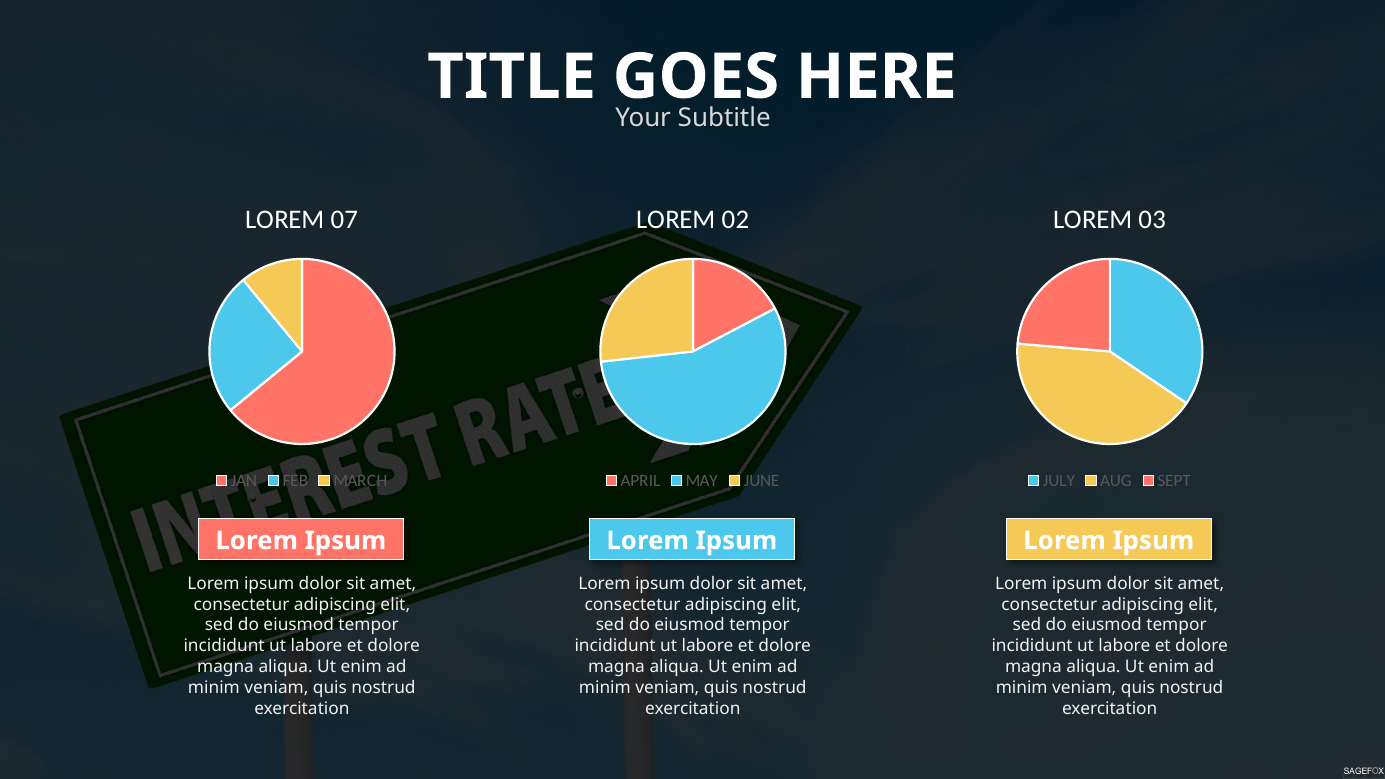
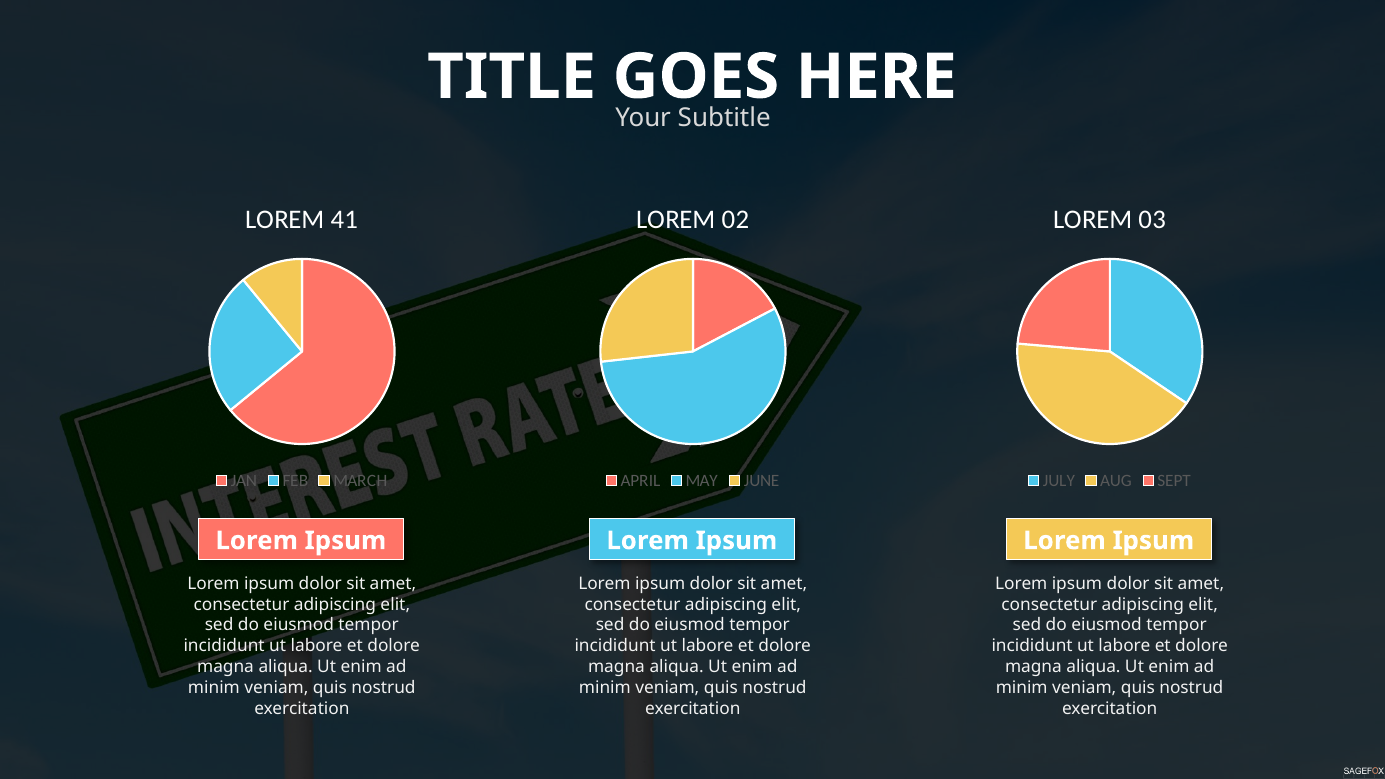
07: 07 -> 41 (344, 220)
